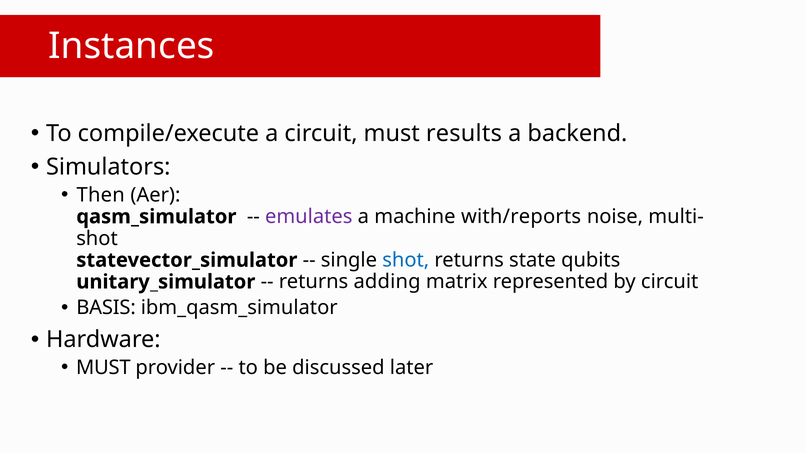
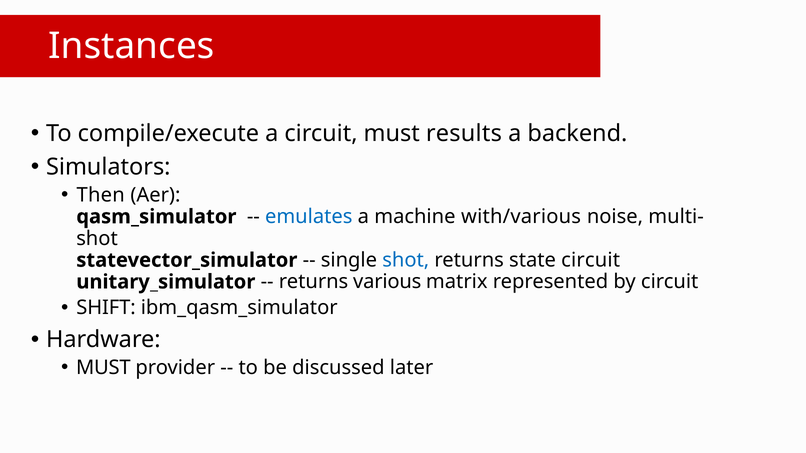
emulates colour: purple -> blue (309, 217)
with/reports: with/reports -> with/various (521, 217)
state qubits: qubits -> circuit (591, 260)
adding: adding -> various (387, 282)
BASIS: BASIS -> SHIFT (106, 308)
